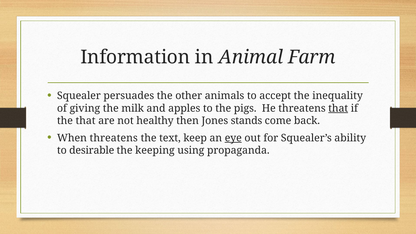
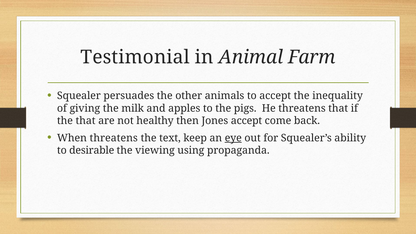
Information: Information -> Testimonial (135, 57)
that underline: present -> none (338, 108)
Jones stands: stands -> accept (247, 121)
keeping: keeping -> viewing (155, 150)
